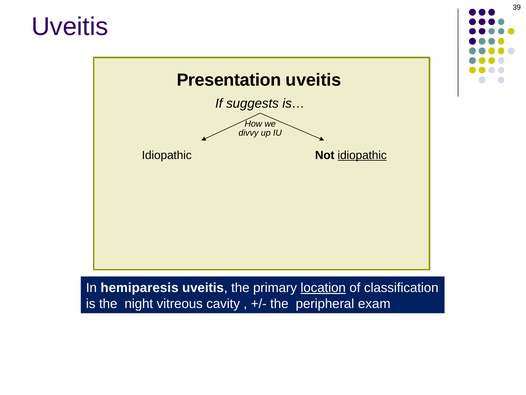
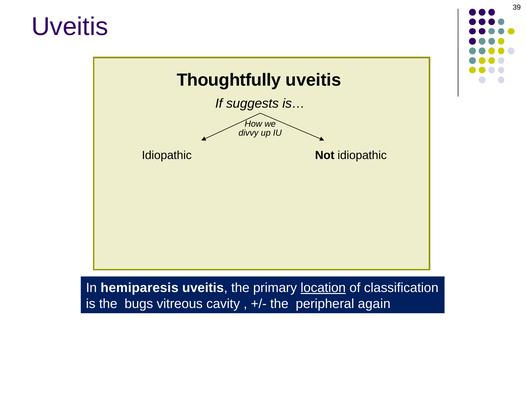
Presentation: Presentation -> Thoughtfully (229, 80)
idiopathic underline: present -> none (362, 155)
night: night -> bugs (139, 303)
exam: exam -> again (374, 303)
